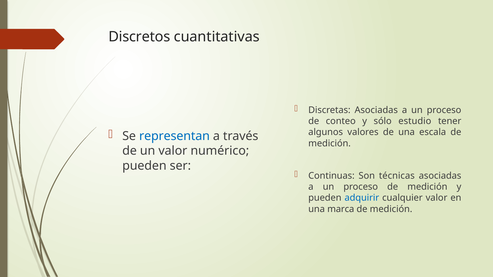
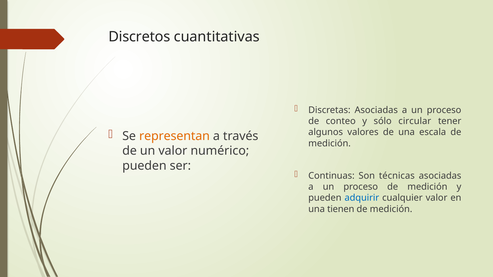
estudio: estudio -> circular (415, 121)
representan colour: blue -> orange (174, 136)
marca: marca -> tienen (341, 209)
